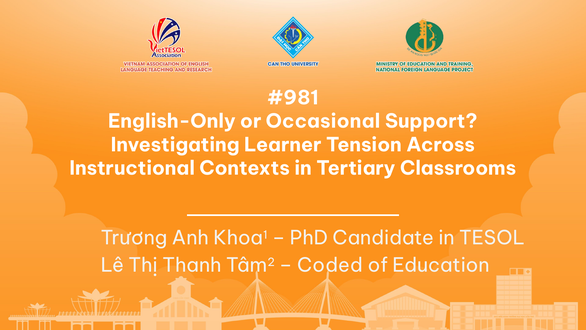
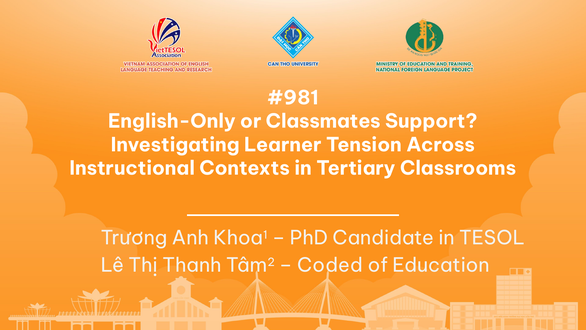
Occasional: Occasional -> Classmates (323, 121)
